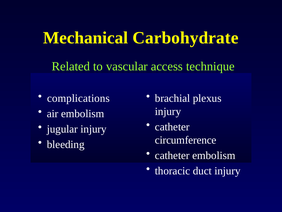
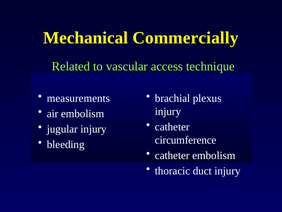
Carbohydrate: Carbohydrate -> Commercially (185, 38)
complications: complications -> measurements (78, 98)
